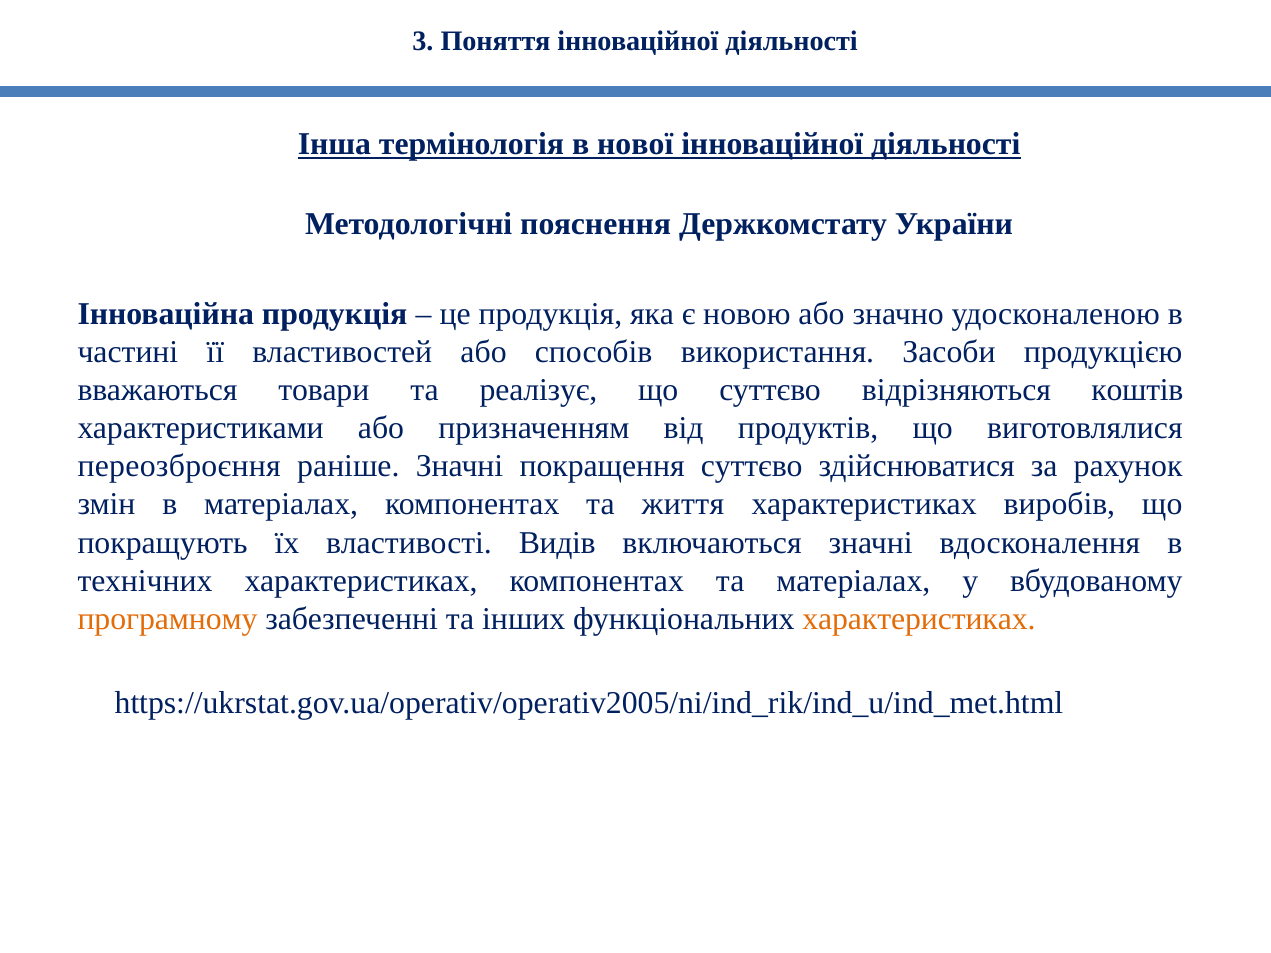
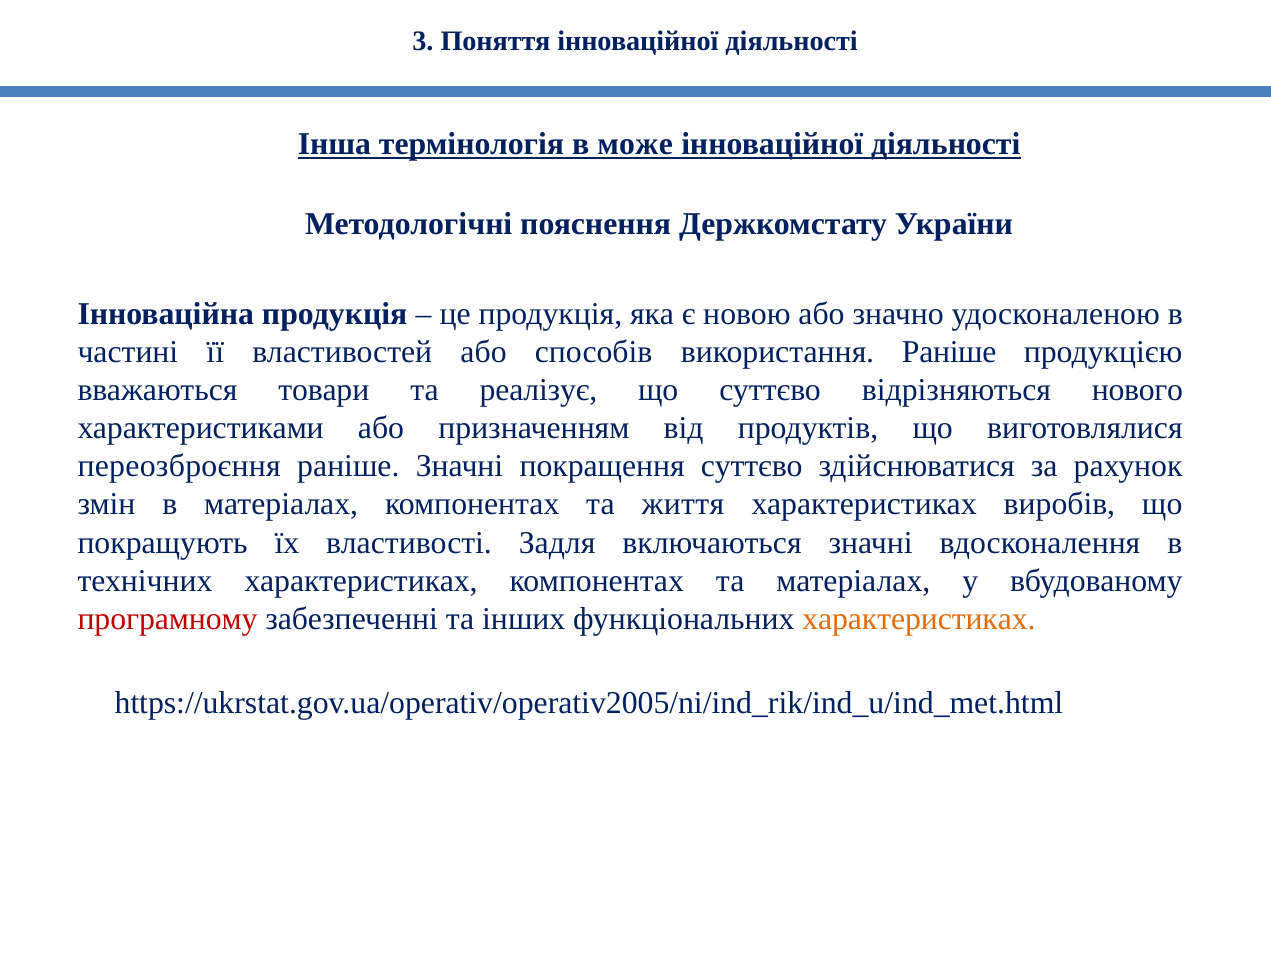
нової: нової -> може (635, 144)
використання Засоби: Засоби -> Раніше (949, 352)
коштів: коштів -> нового (1137, 390)
Видів: Видів -> Задля (557, 543)
програмному colour: orange -> red (168, 619)
